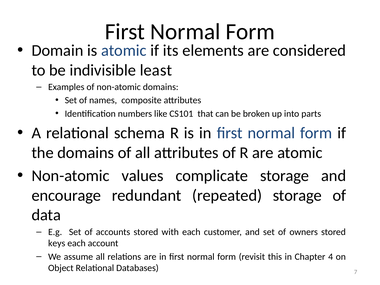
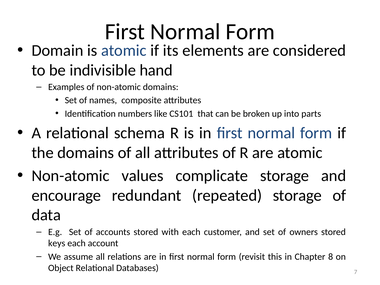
least: least -> hand (156, 70)
4: 4 -> 8 (331, 257)
